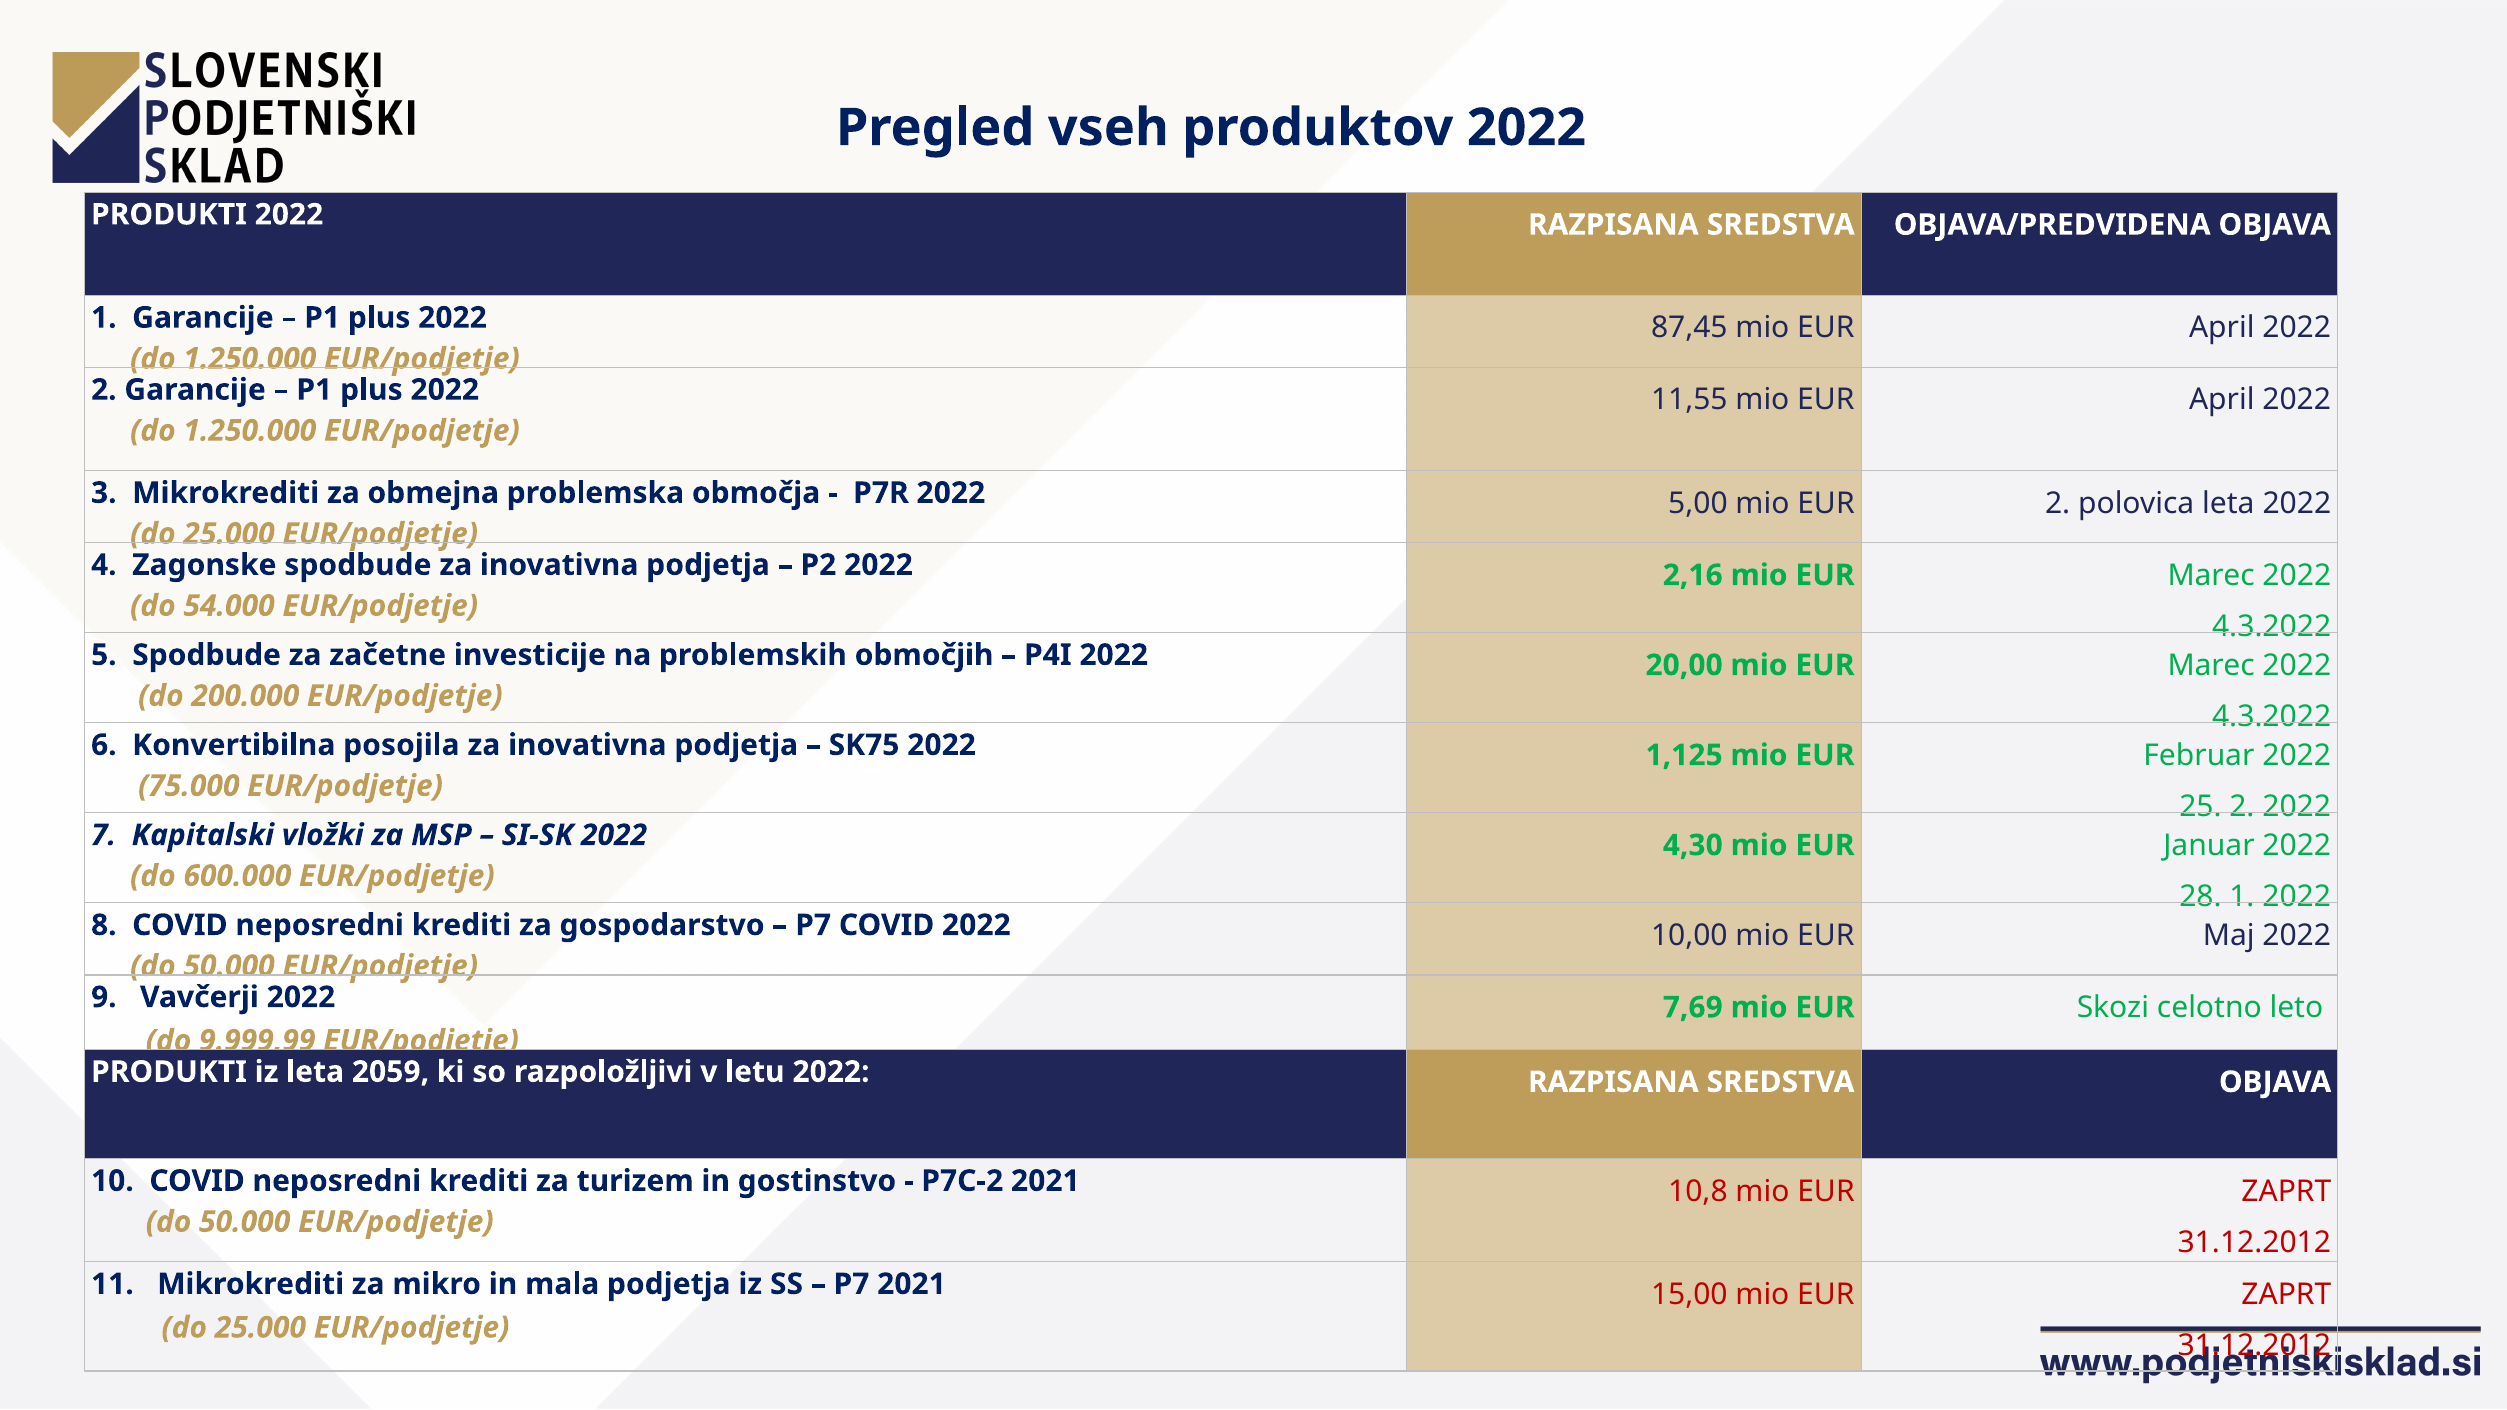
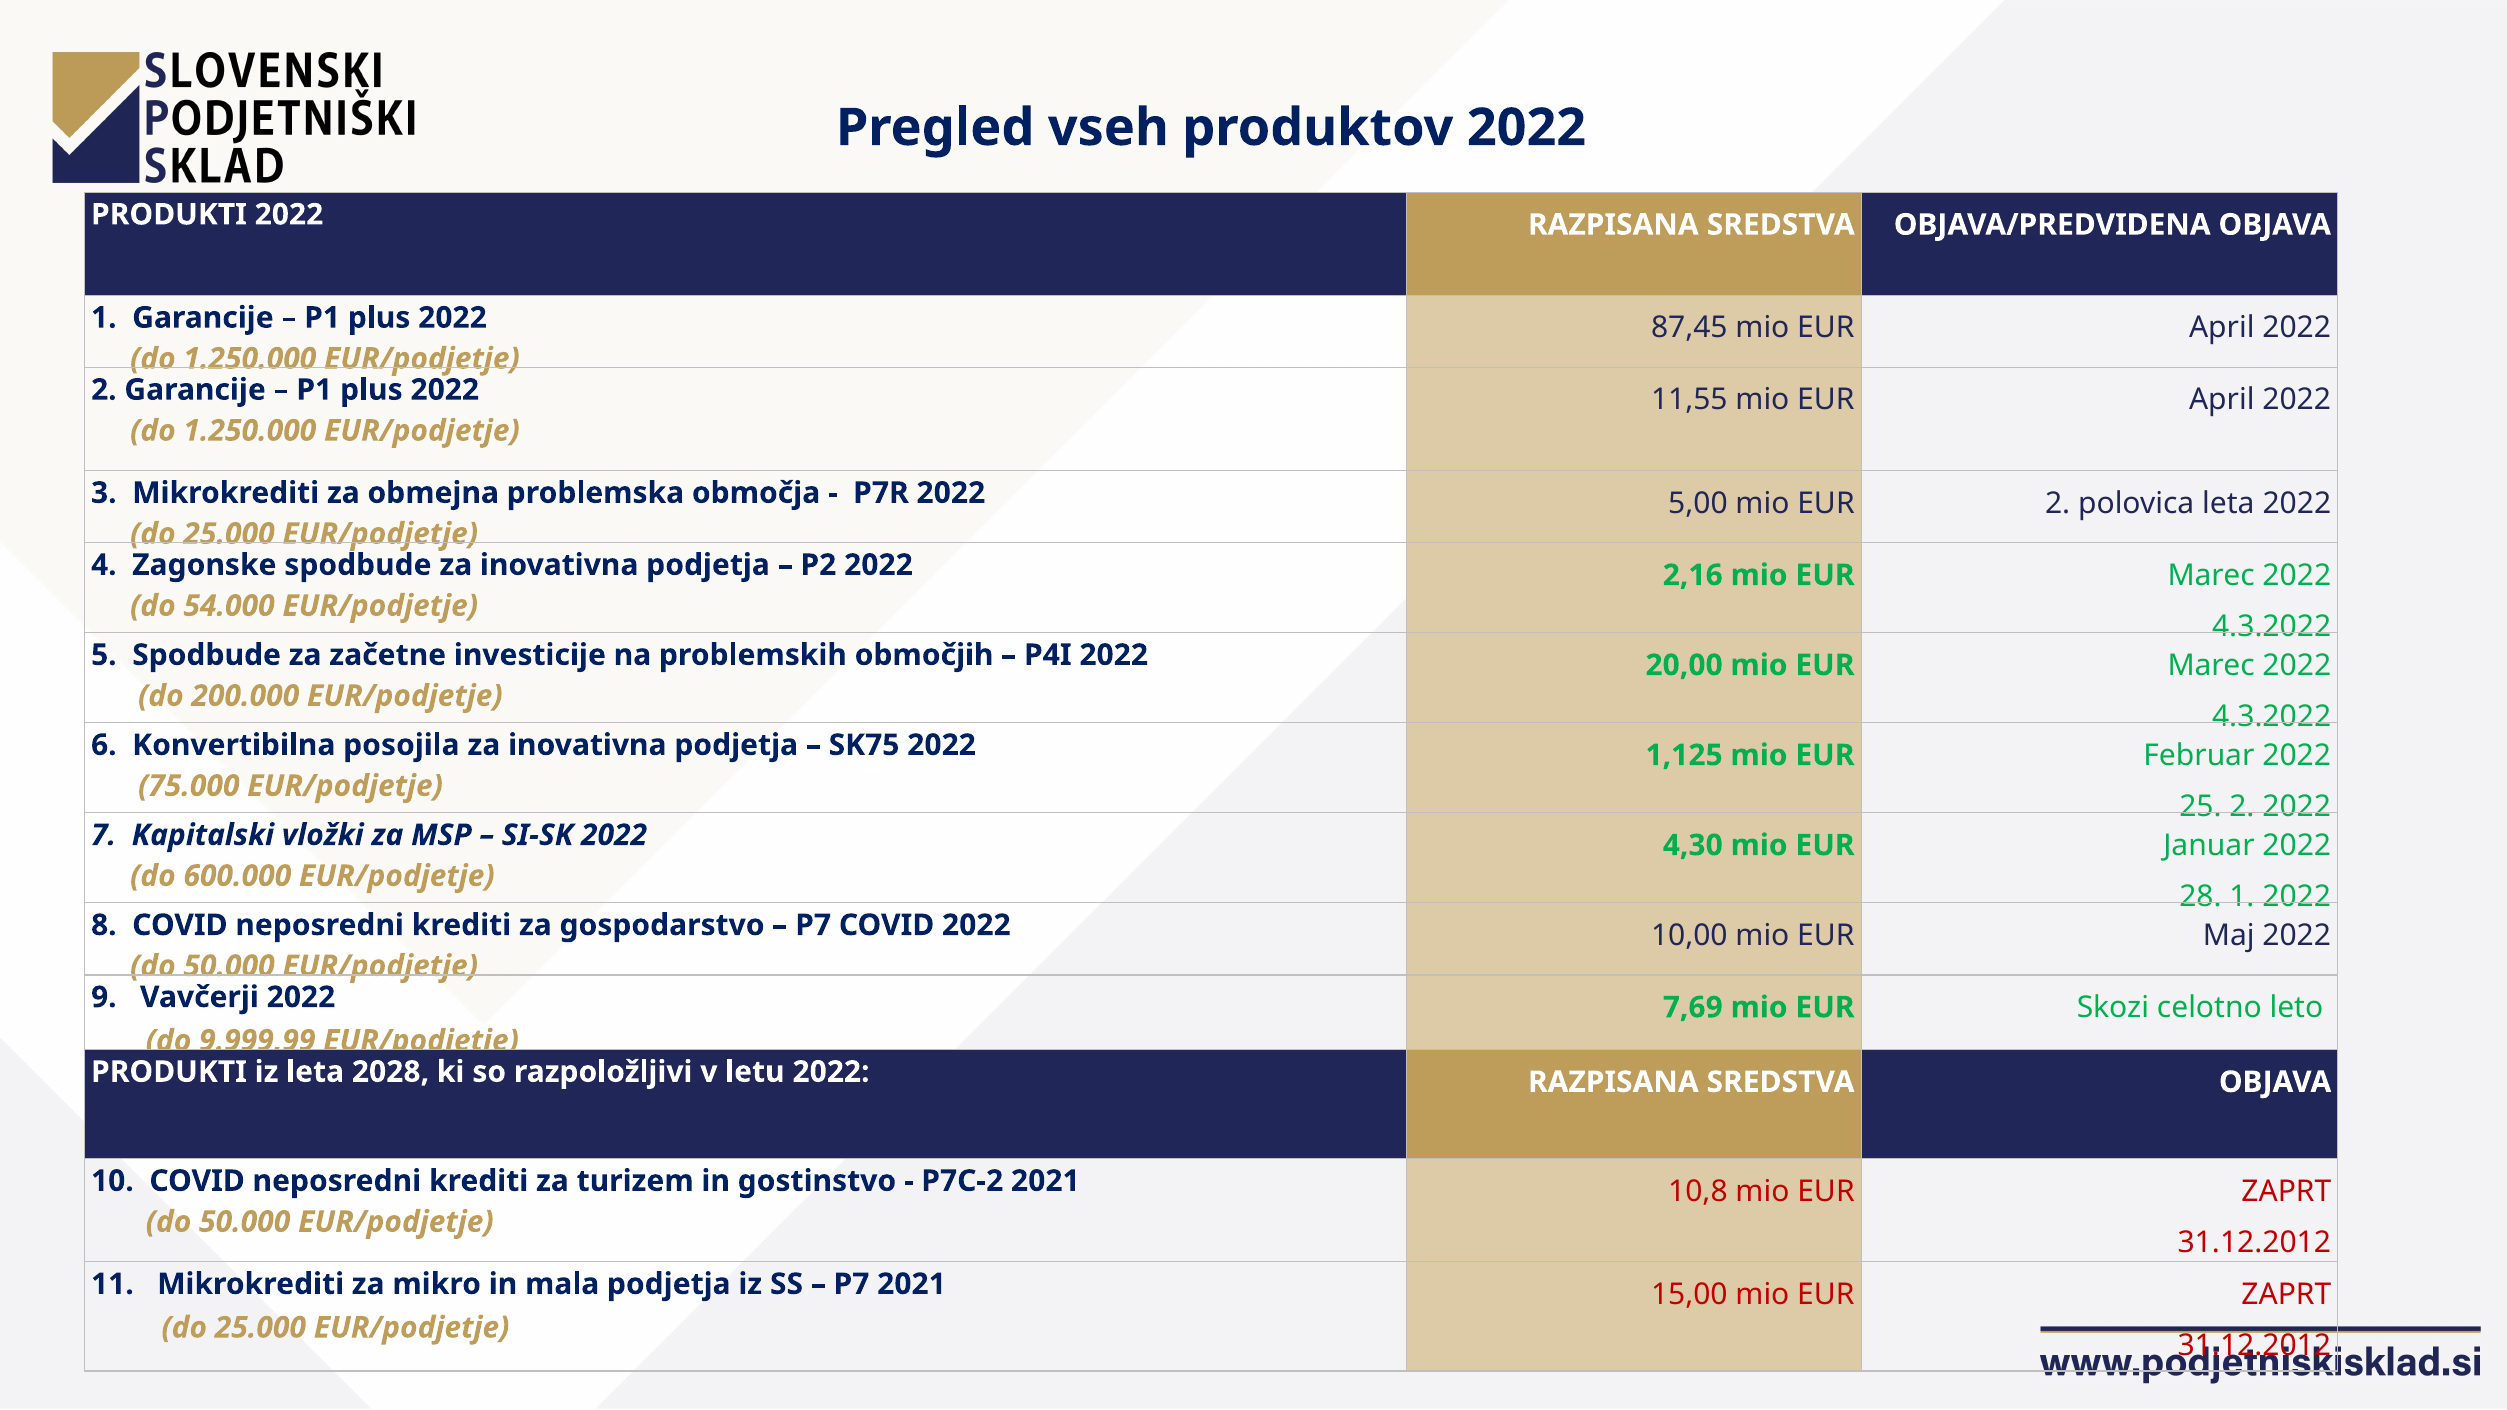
2059: 2059 -> 2028 (391, 1072)
